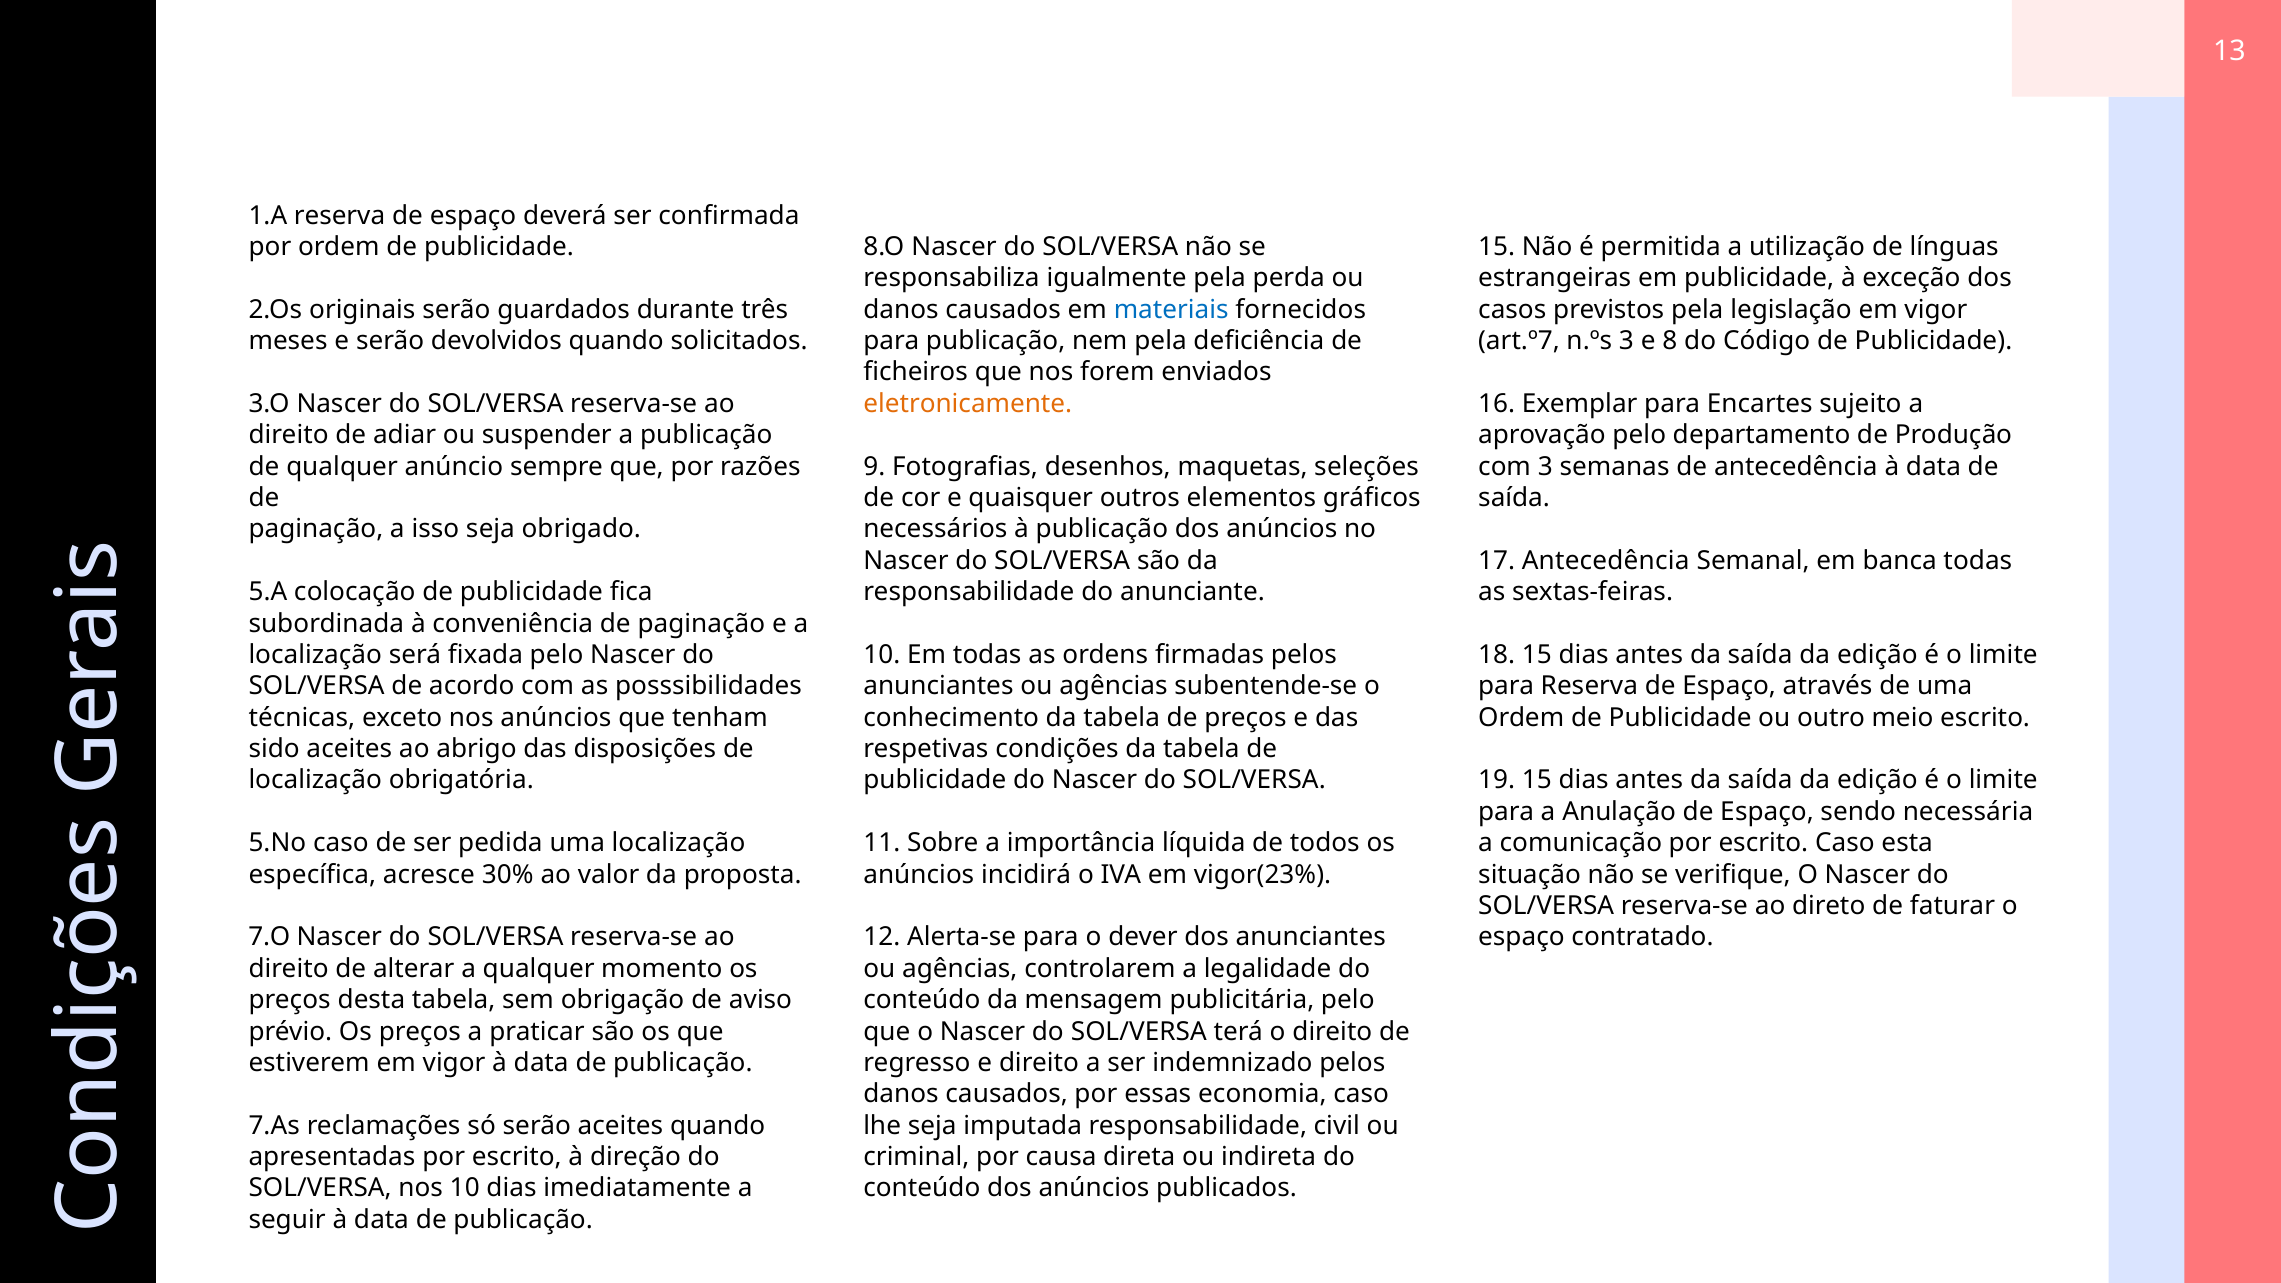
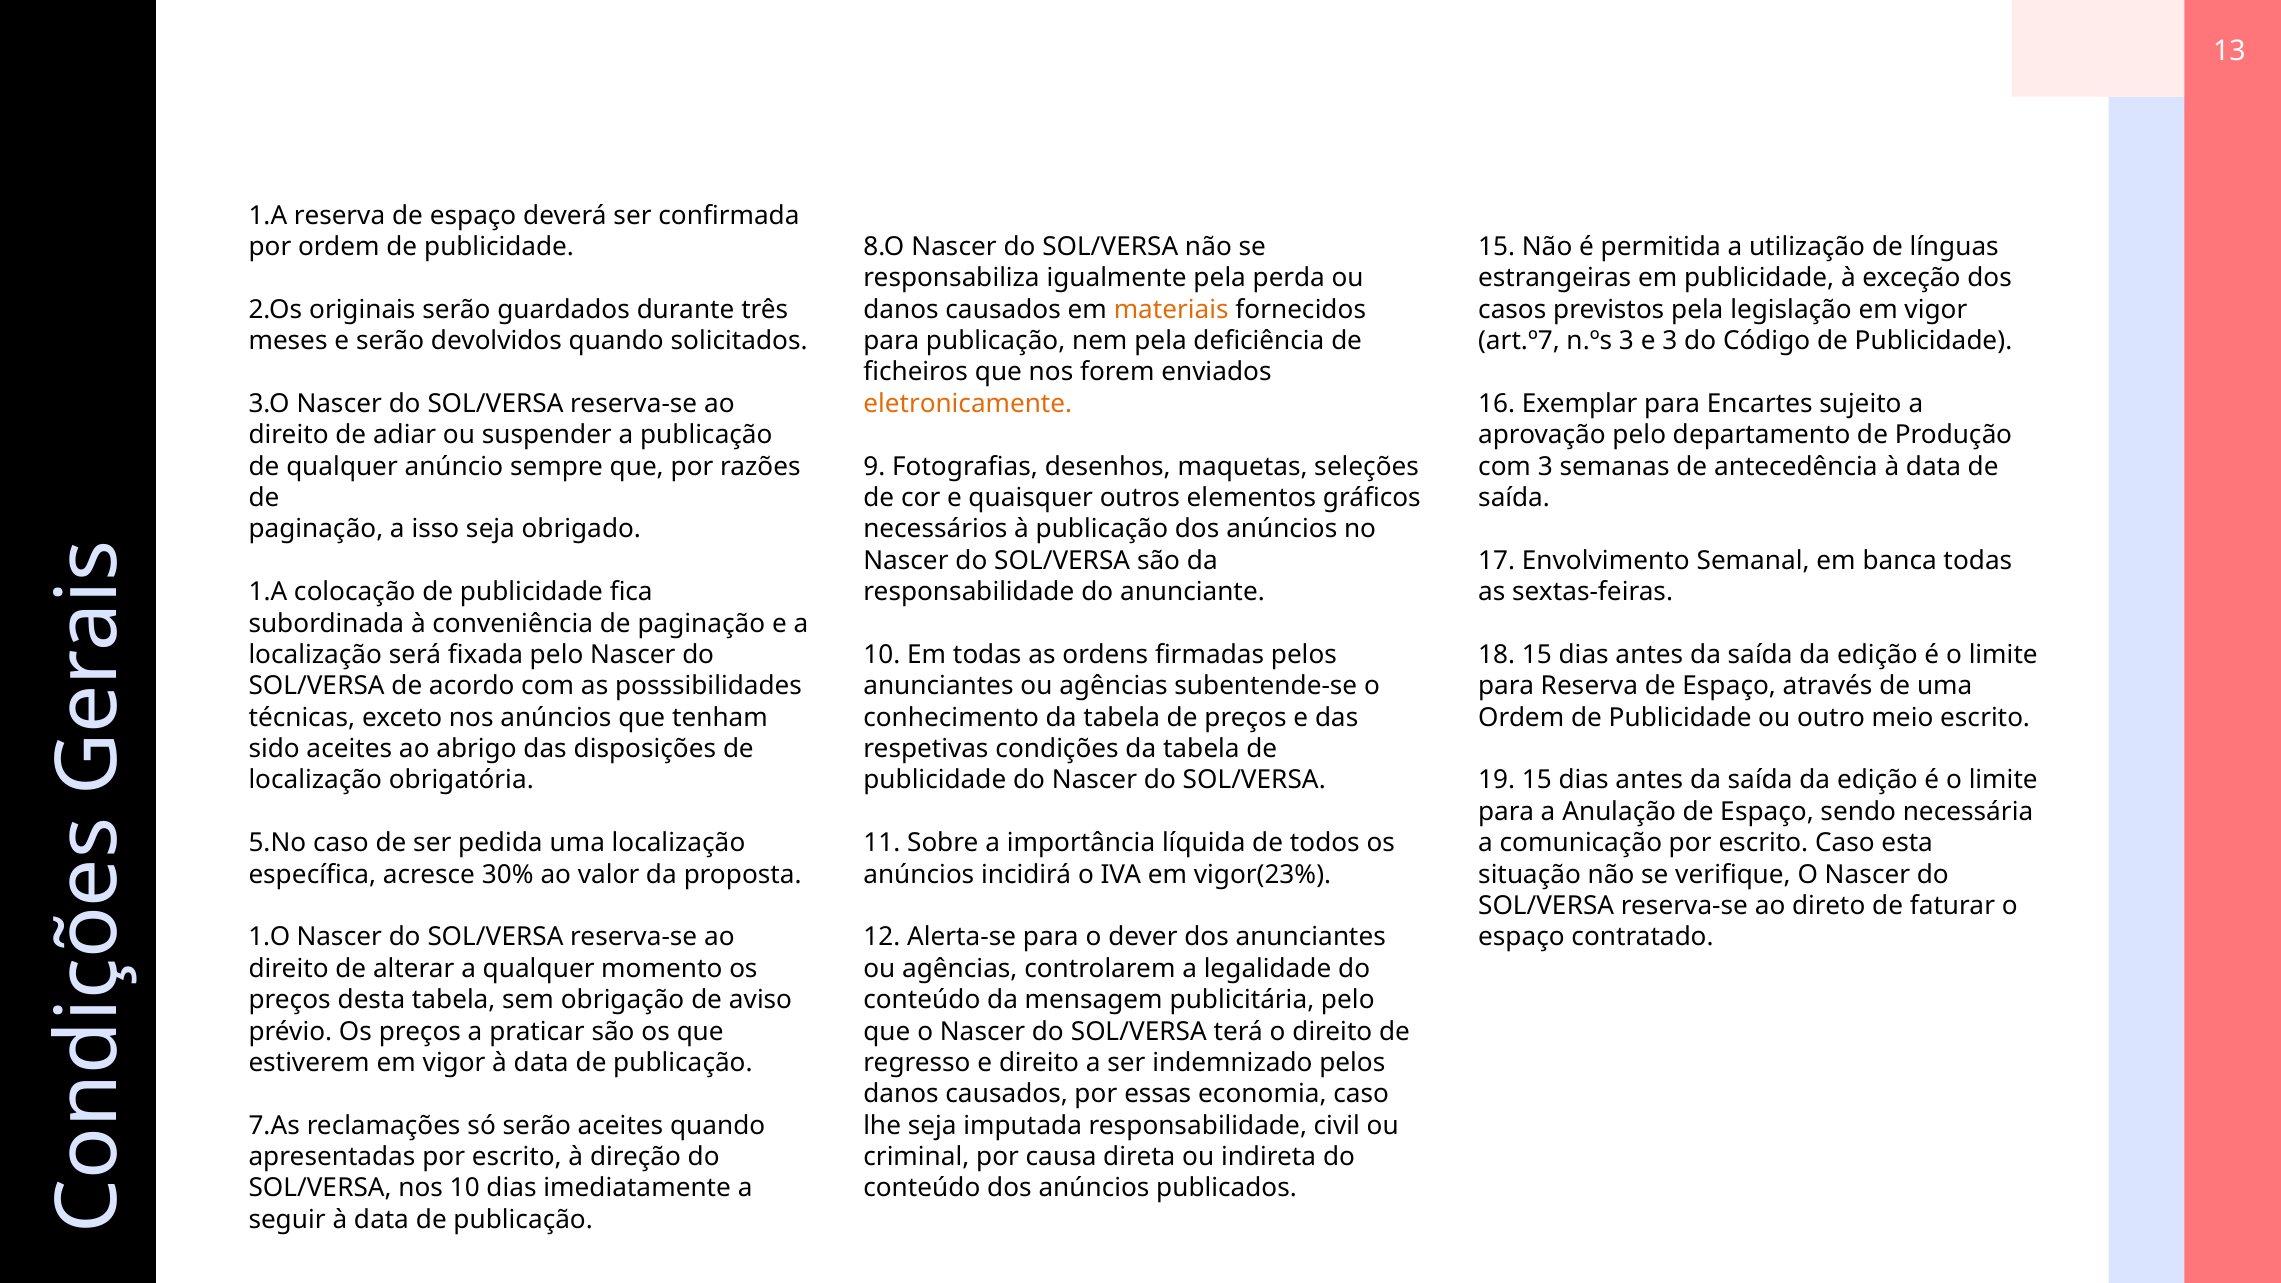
materiais colour: blue -> orange (1171, 310)
e 8: 8 -> 3 (1670, 341)
17 Antecedência: Antecedência -> Envolvimento (1606, 561)
5.A: 5.A -> 1.A (268, 592)
7.O: 7.O -> 1.O (269, 937)
